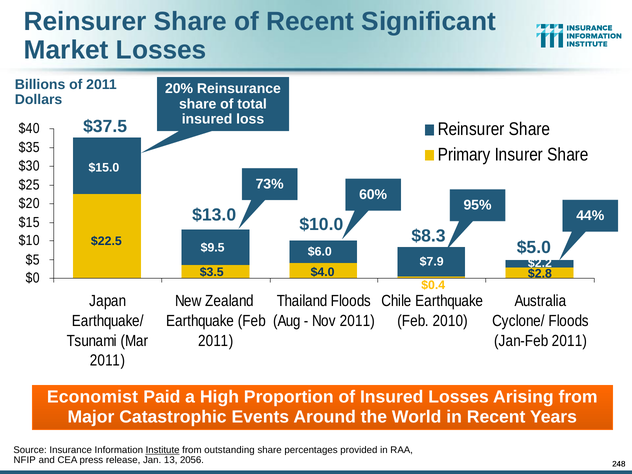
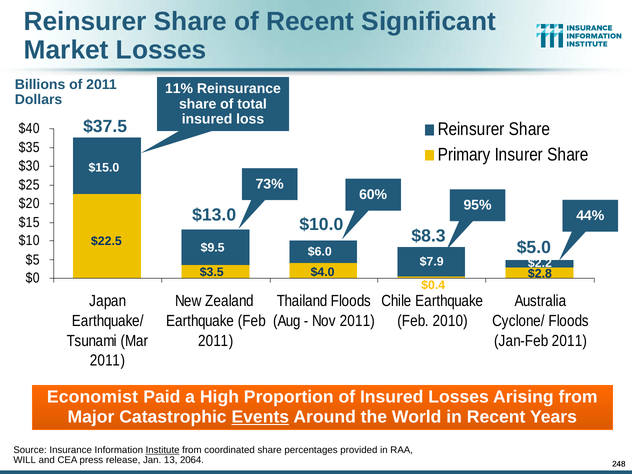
20%: 20% -> 11% (179, 89)
Events underline: none -> present (260, 417)
outstanding: outstanding -> coordinated (230, 450)
NFIP: NFIP -> WILL (25, 460)
2056: 2056 -> 2064 (192, 460)
